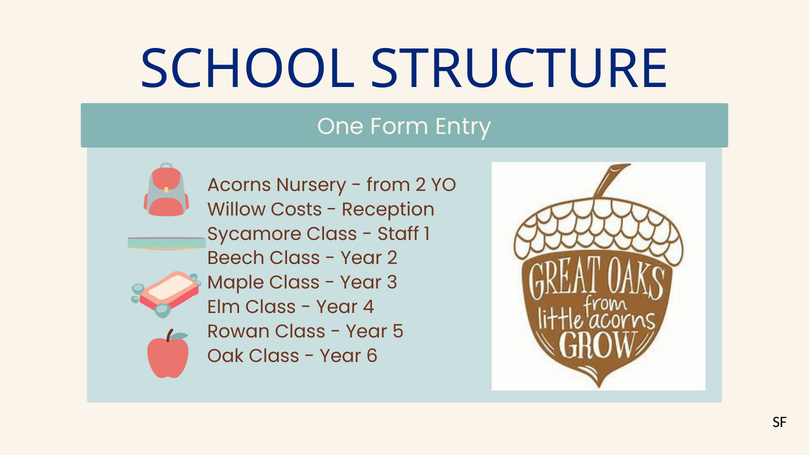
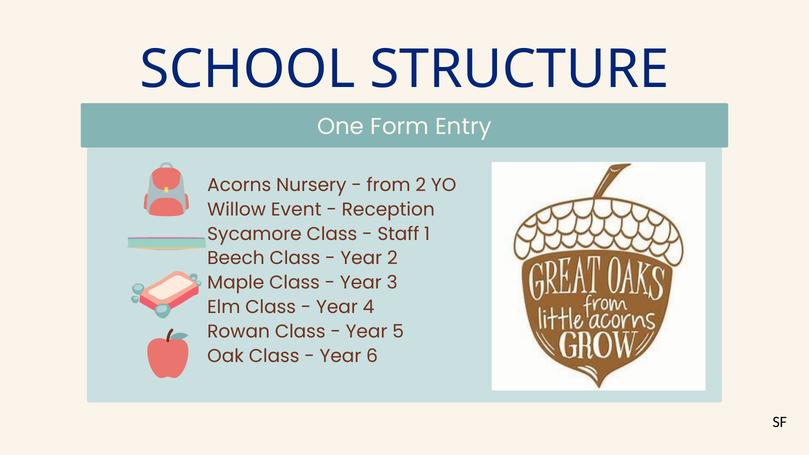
Costs: Costs -> Event (296, 209)
